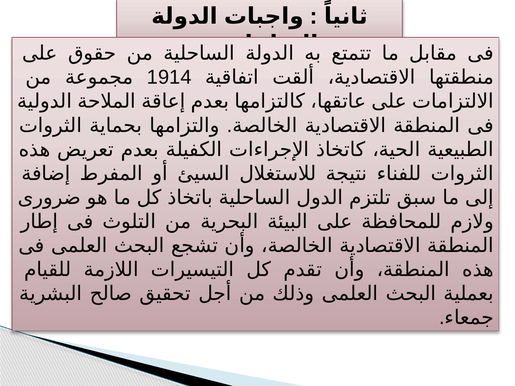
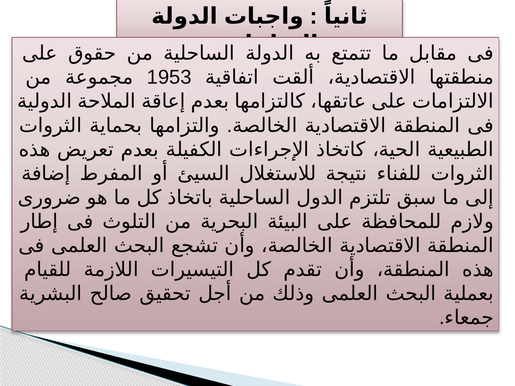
1914: 1914 -> 1953 (169, 77)
